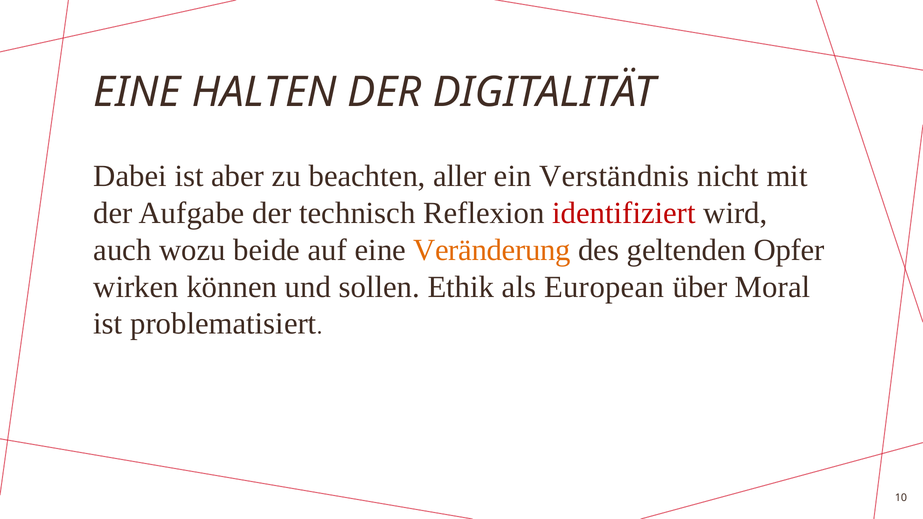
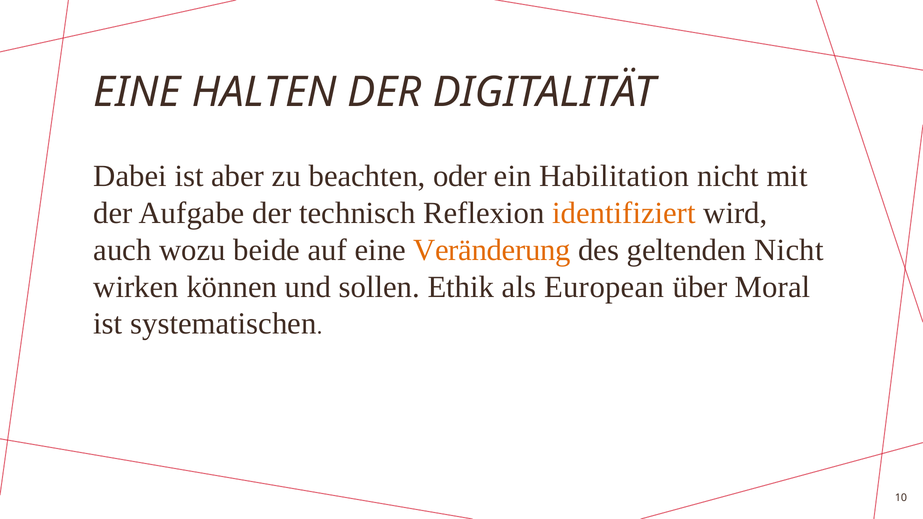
aller: aller -> oder (460, 176)
Verständnis: Verständnis -> Habilitation (614, 176)
identifiziert colour: red -> orange (624, 213)
geltenden Opfer: Opfer -> Nicht (789, 250)
problematisiert: problematisiert -> systematischen (223, 324)
